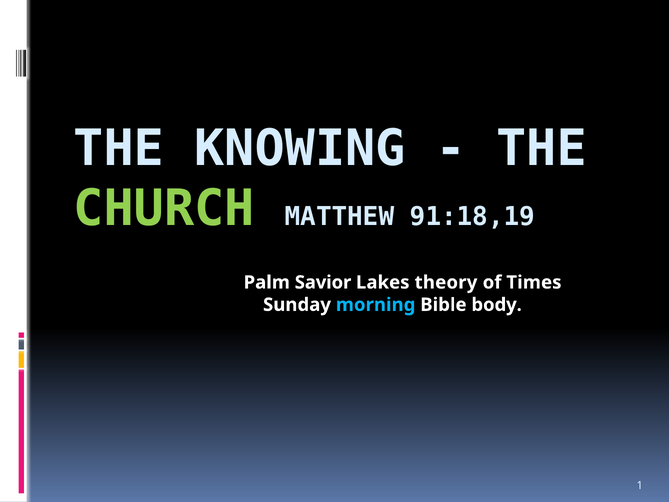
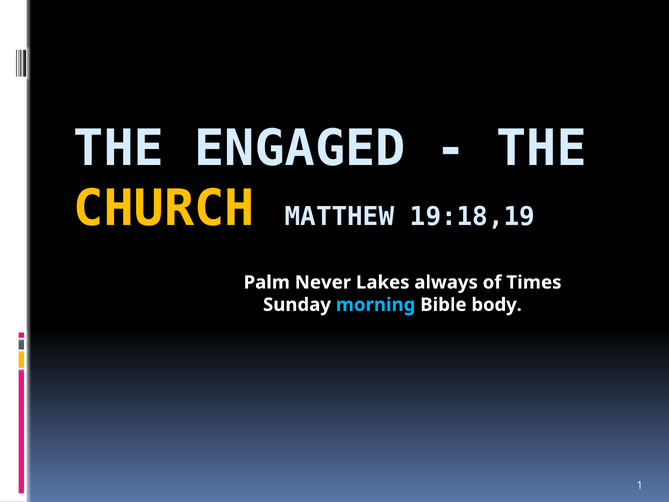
KNOWING: KNOWING -> ENGAGED (300, 148)
CHURCH colour: light green -> yellow (164, 209)
91:18,19: 91:18,19 -> 19:18,19 (472, 217)
Savior: Savior -> Never (323, 282)
theory: theory -> always (446, 282)
